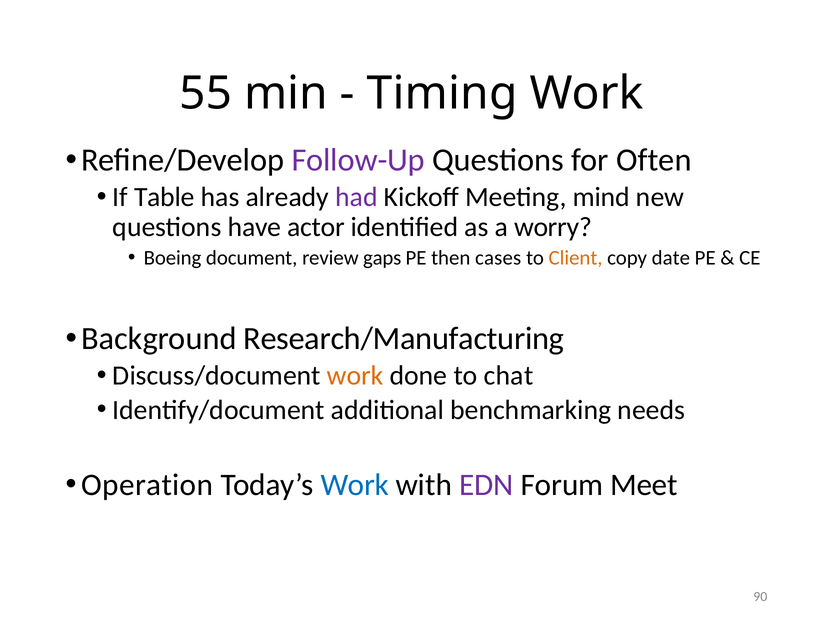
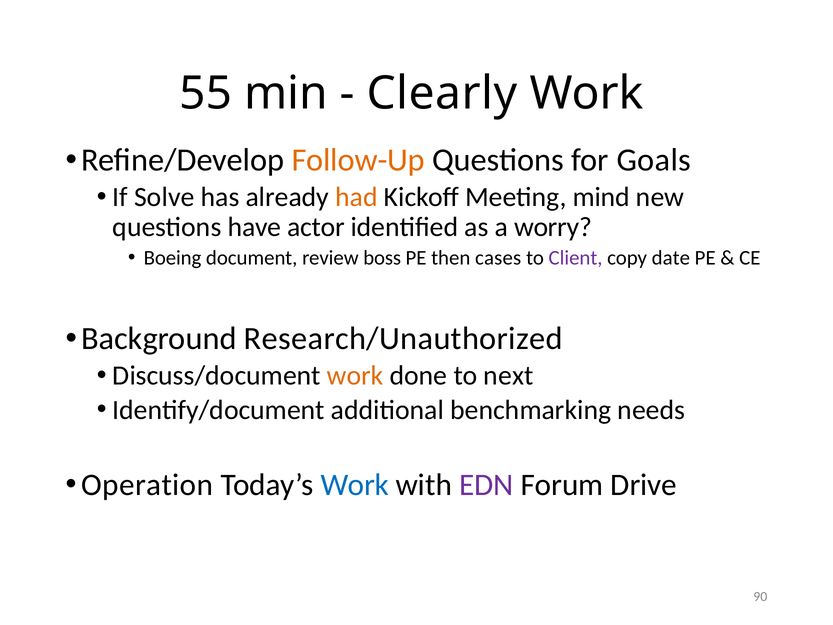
Timing: Timing -> Clearly (442, 93)
Follow-Up colour: purple -> orange (358, 160)
Often: Often -> Goals (654, 160)
Table: Table -> Solve (164, 197)
had colour: purple -> orange (356, 197)
gaps: gaps -> boss (382, 258)
Client colour: orange -> purple (576, 258)
Research/Manufacturing: Research/Manufacturing -> Research/Unauthorized (403, 339)
chat: chat -> next (509, 375)
Meet: Meet -> Drive (644, 485)
